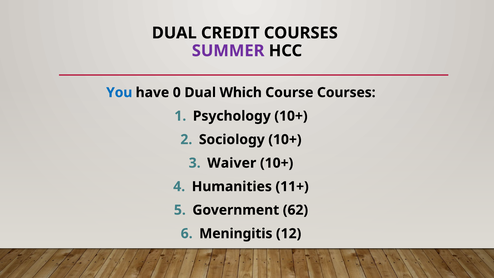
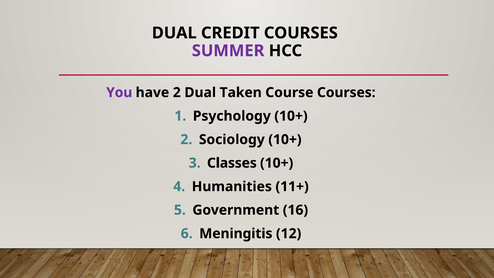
You colour: blue -> purple (119, 92)
have 0: 0 -> 2 (177, 92)
Which: Which -> Taken (241, 92)
Waiver: Waiver -> Classes (232, 163)
62: 62 -> 16 (295, 210)
